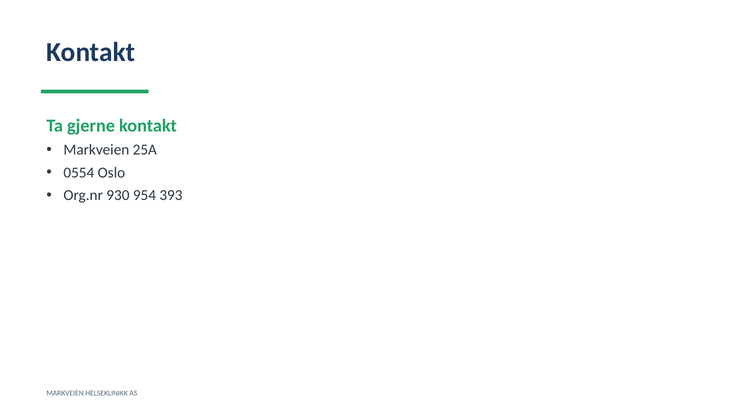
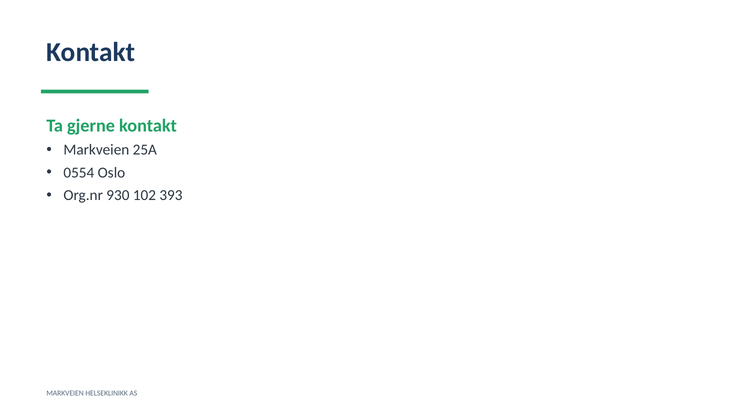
954: 954 -> 102 (144, 195)
